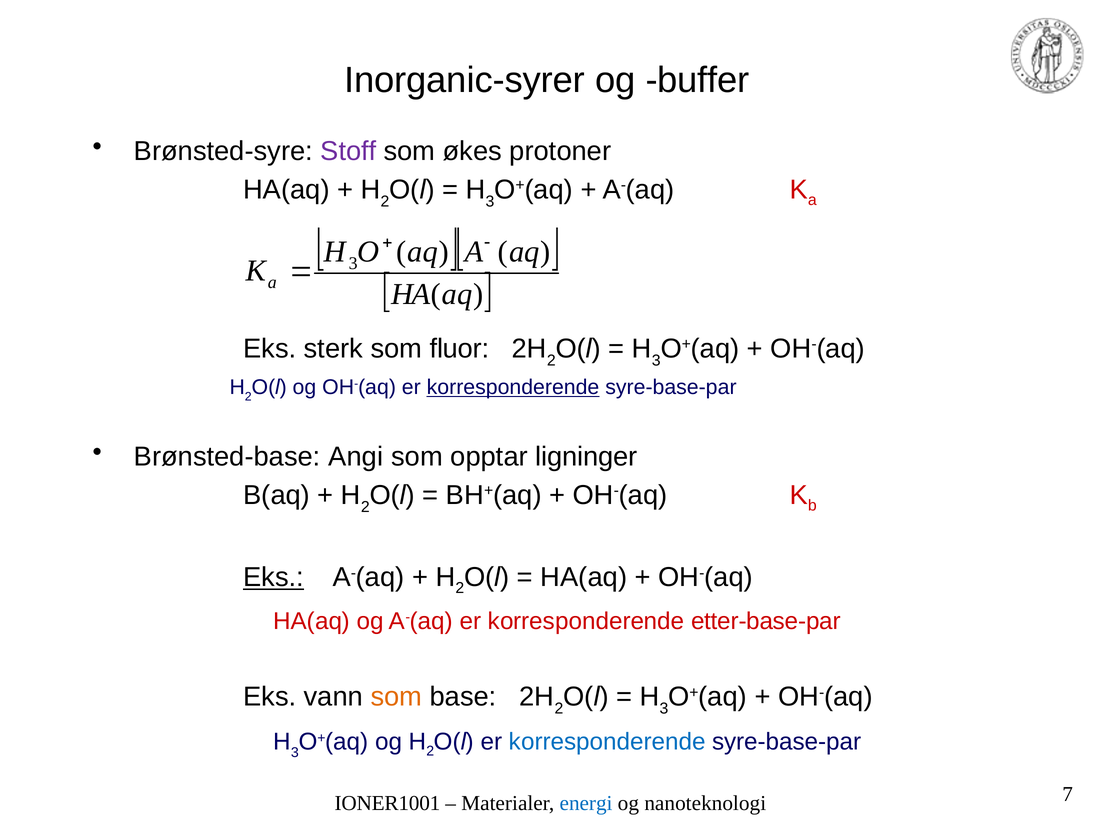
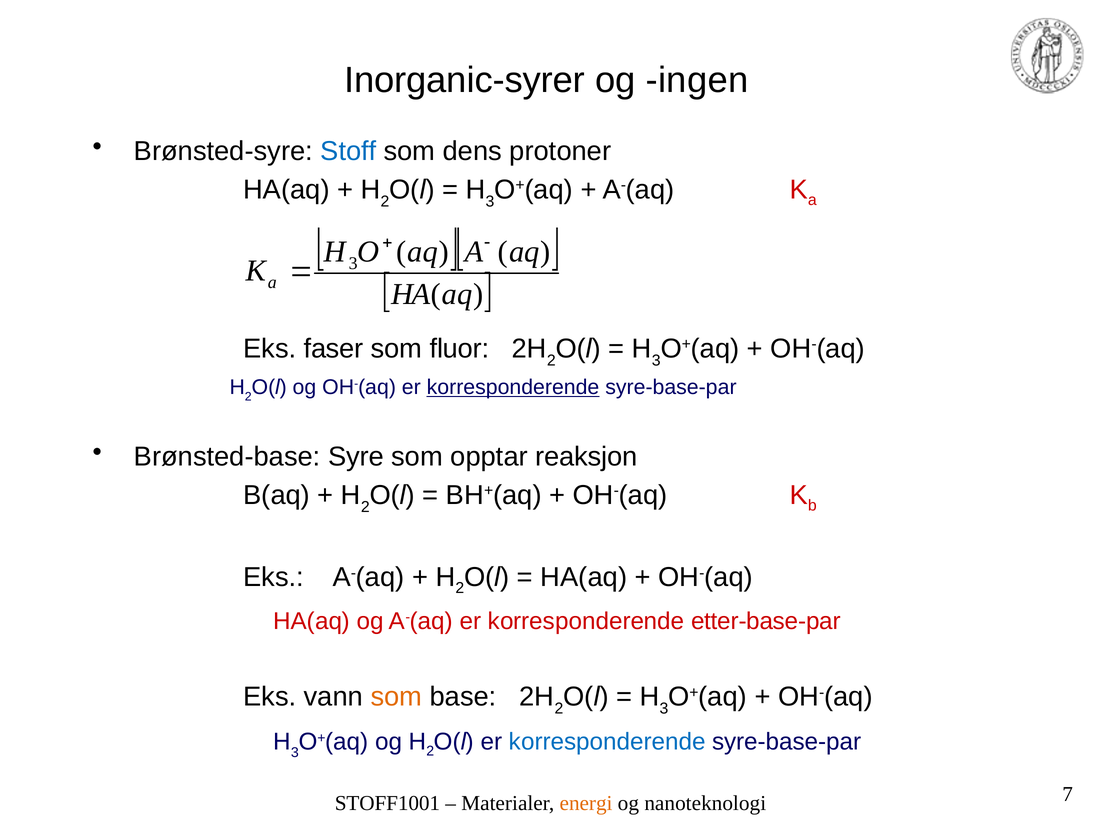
buffer: buffer -> ingen (697, 80)
Stoff colour: purple -> blue (348, 151)
økes: økes -> dens (472, 151)
sterk: sterk -> faser (334, 348)
Angi: Angi -> Syre (356, 457)
ligninger: ligninger -> reaksjon (586, 457)
Eks underline: present -> none (274, 577)
IONER1001: IONER1001 -> STOFF1001 (387, 803)
energi colour: blue -> orange (586, 803)
